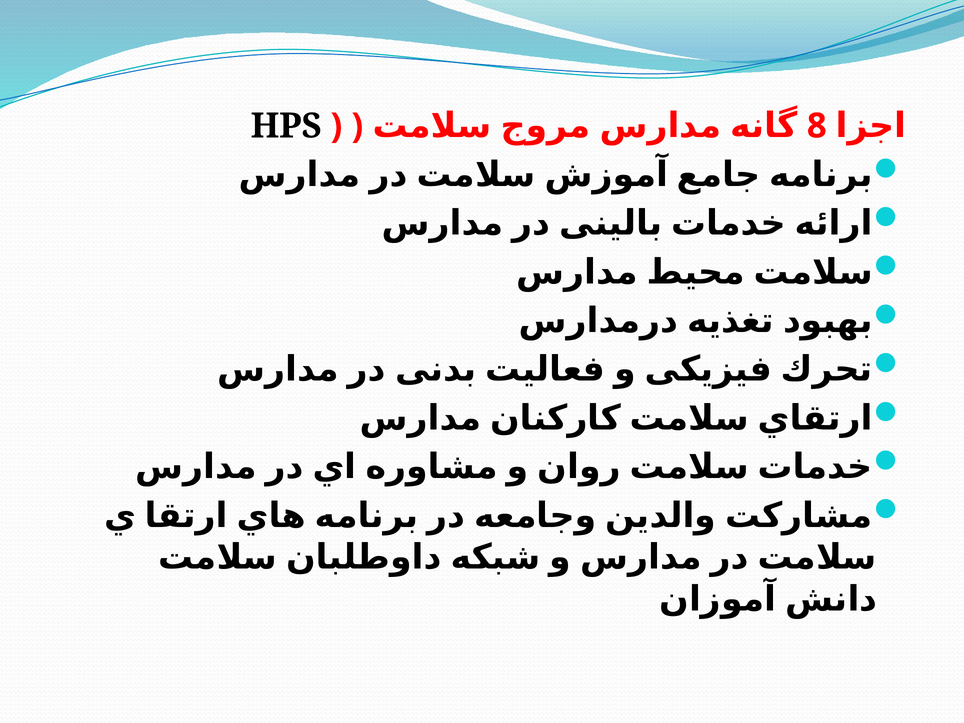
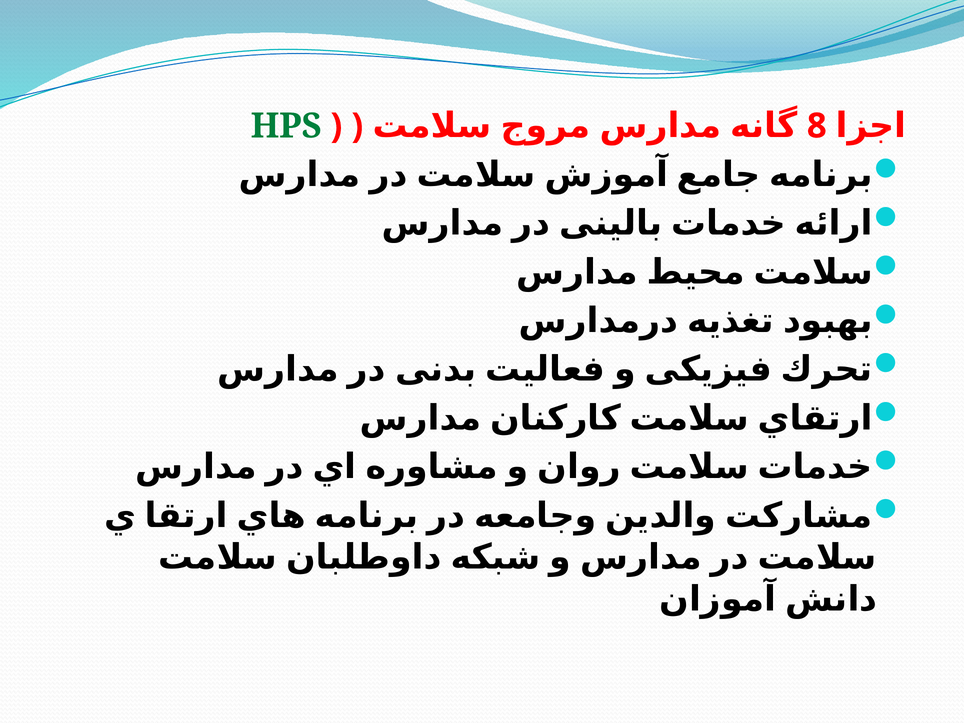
HPS colour: black -> green (286, 126)
